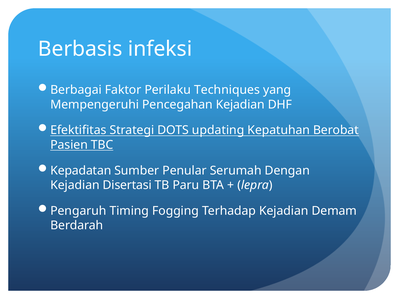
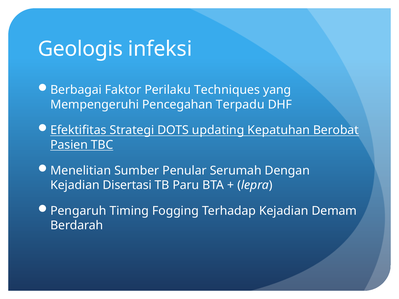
Berbasis: Berbasis -> Geologis (80, 49)
Pencegahan Kejadian: Kejadian -> Terpadu (240, 105)
Kepadatan: Kepadatan -> Menelitian (81, 171)
